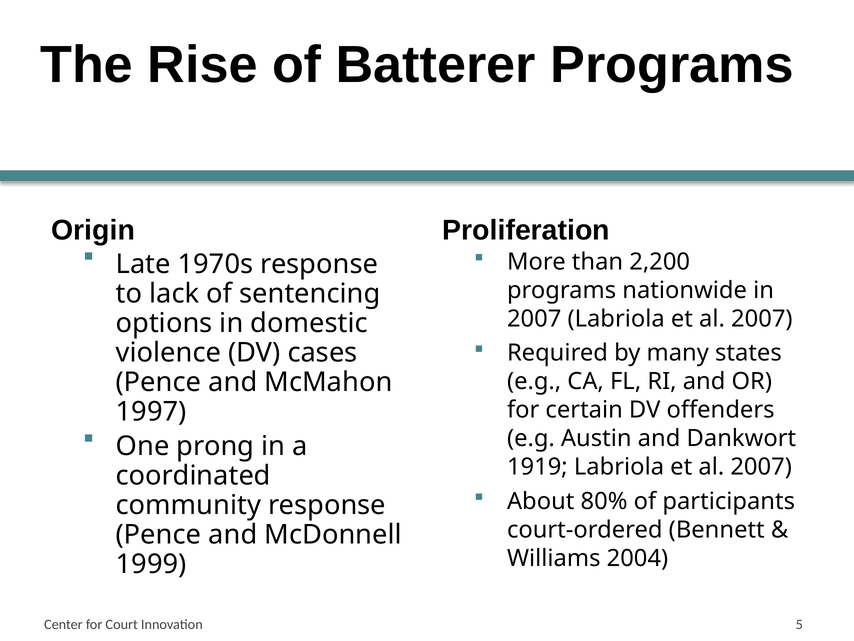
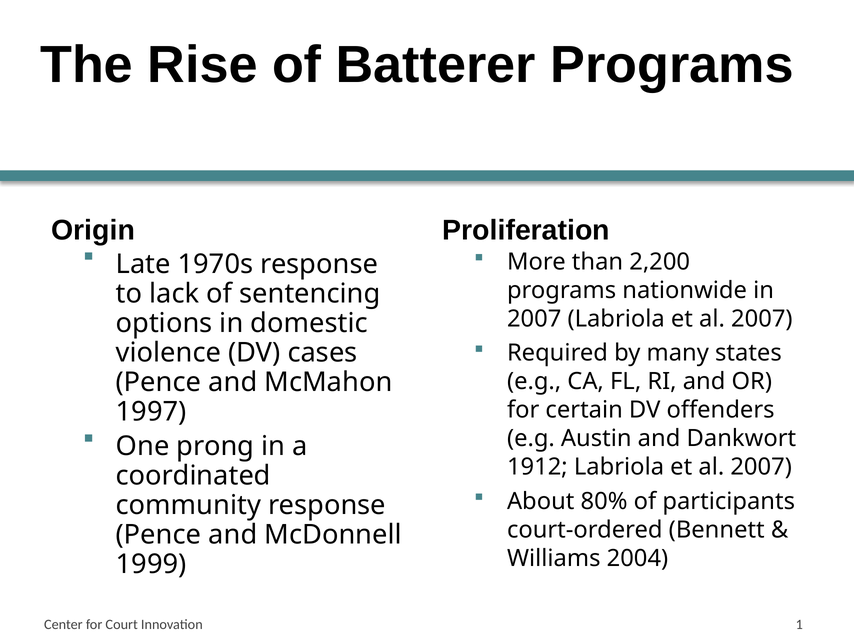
1919: 1919 -> 1912 (537, 467)
5: 5 -> 1 (799, 624)
